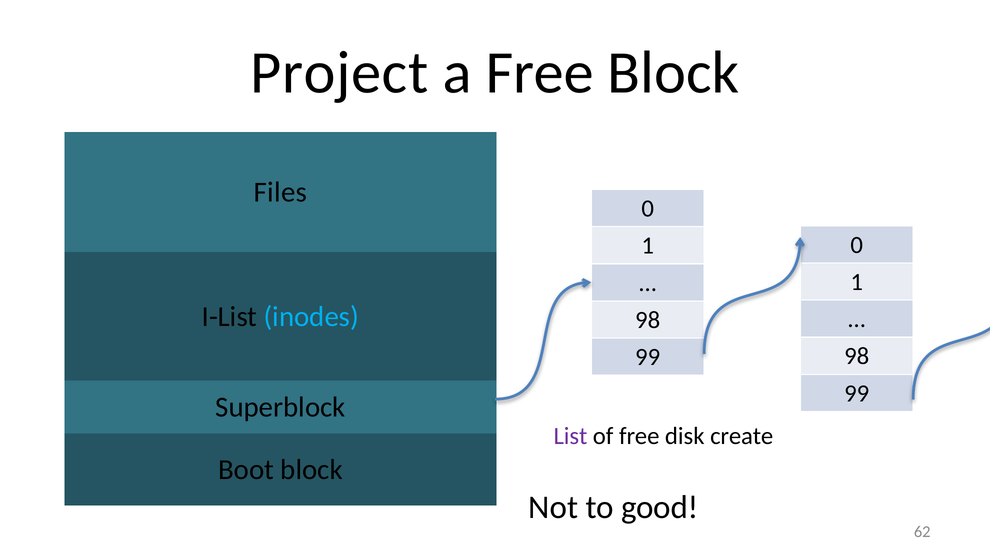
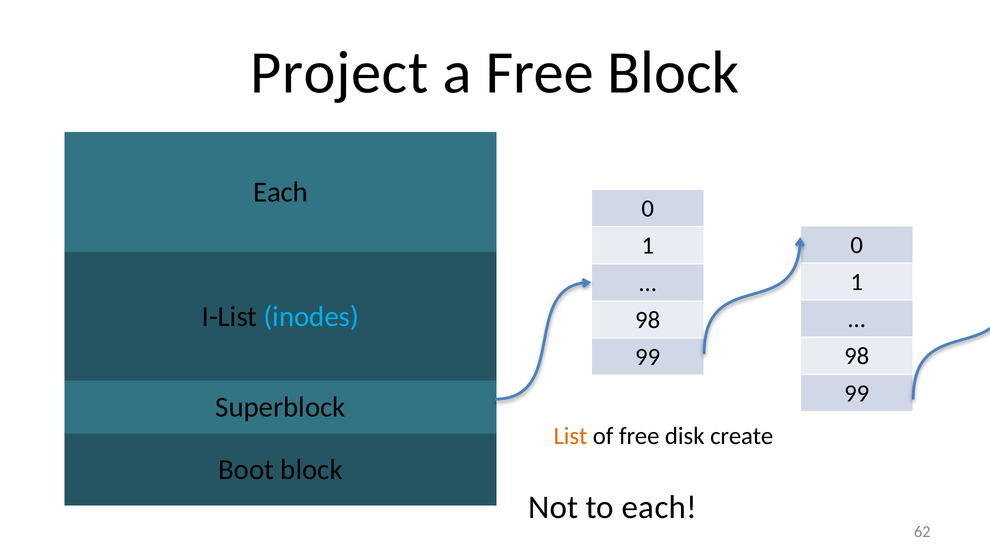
Files: Files -> Each (281, 192)
List colour: purple -> orange (570, 436)
to good: good -> each (659, 507)
